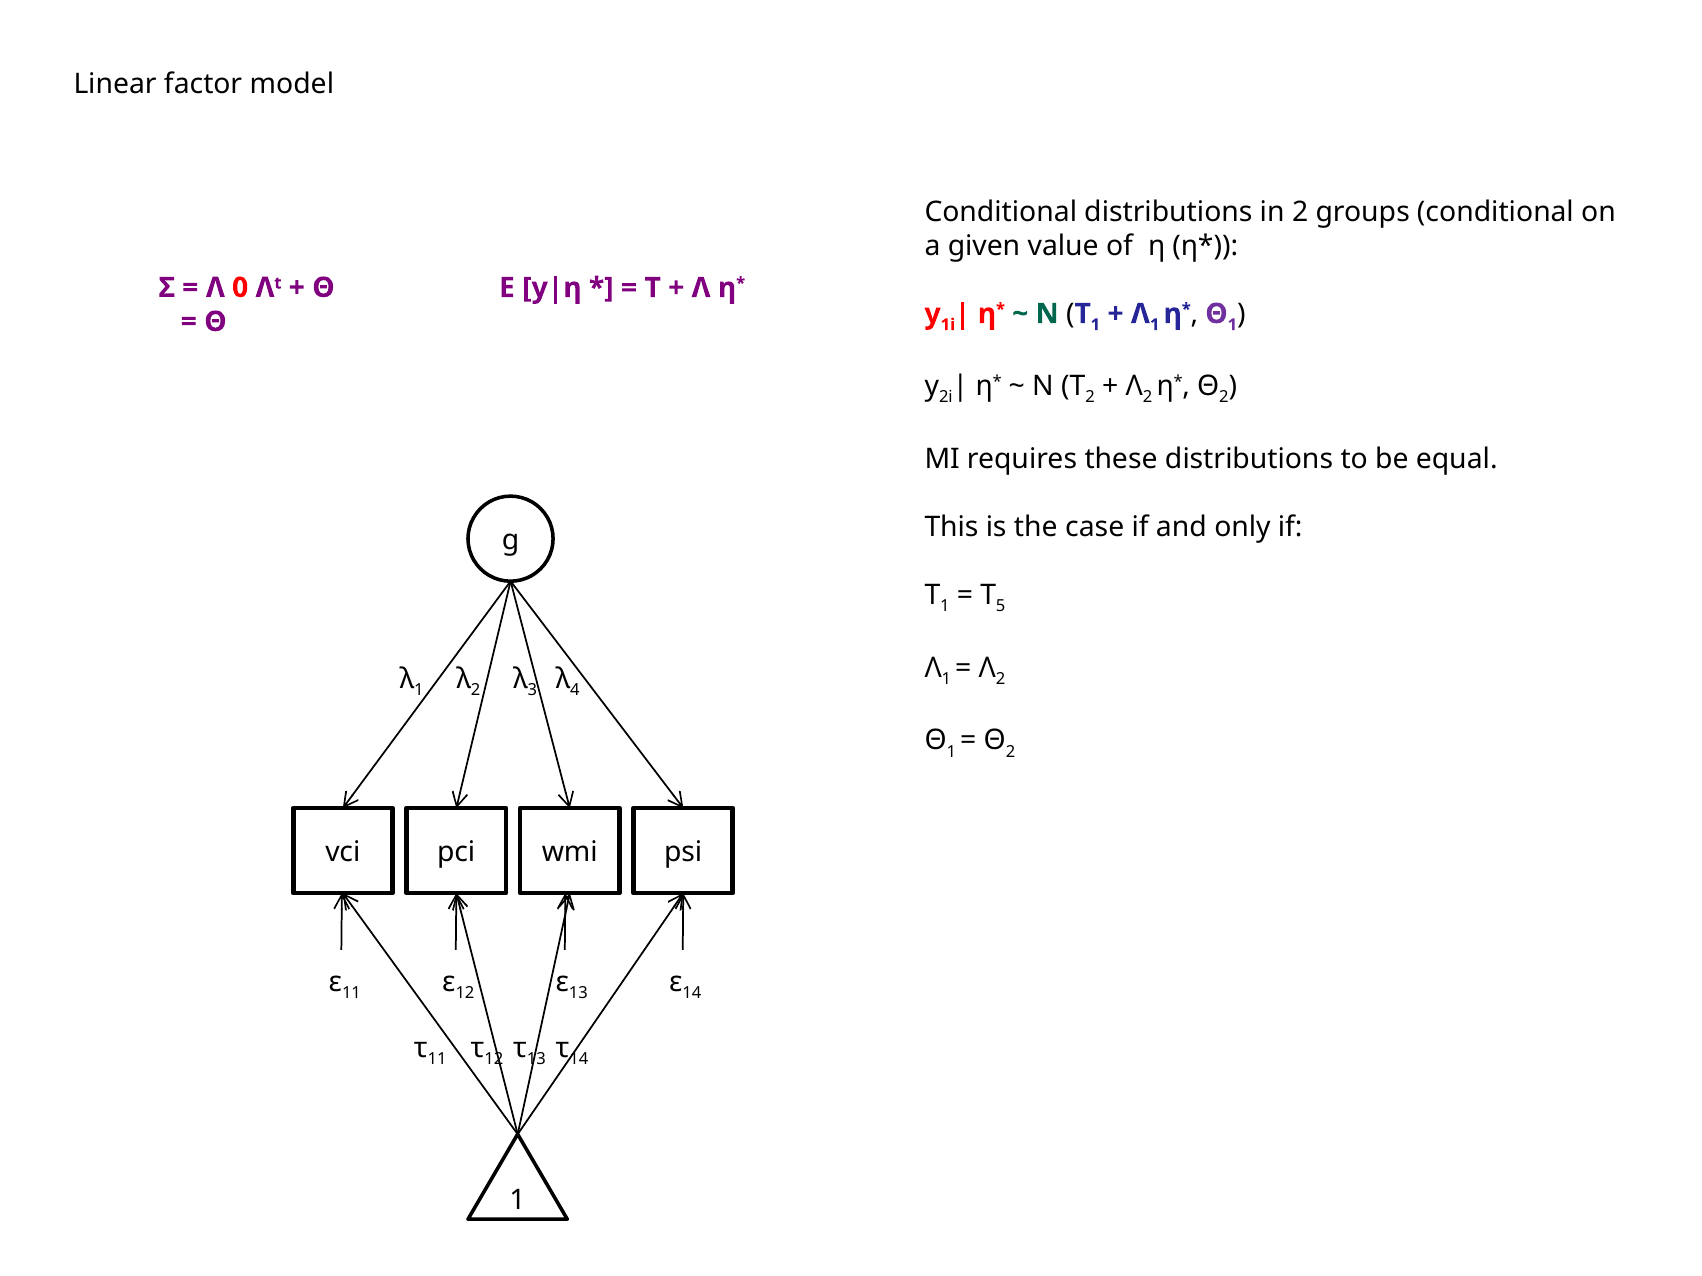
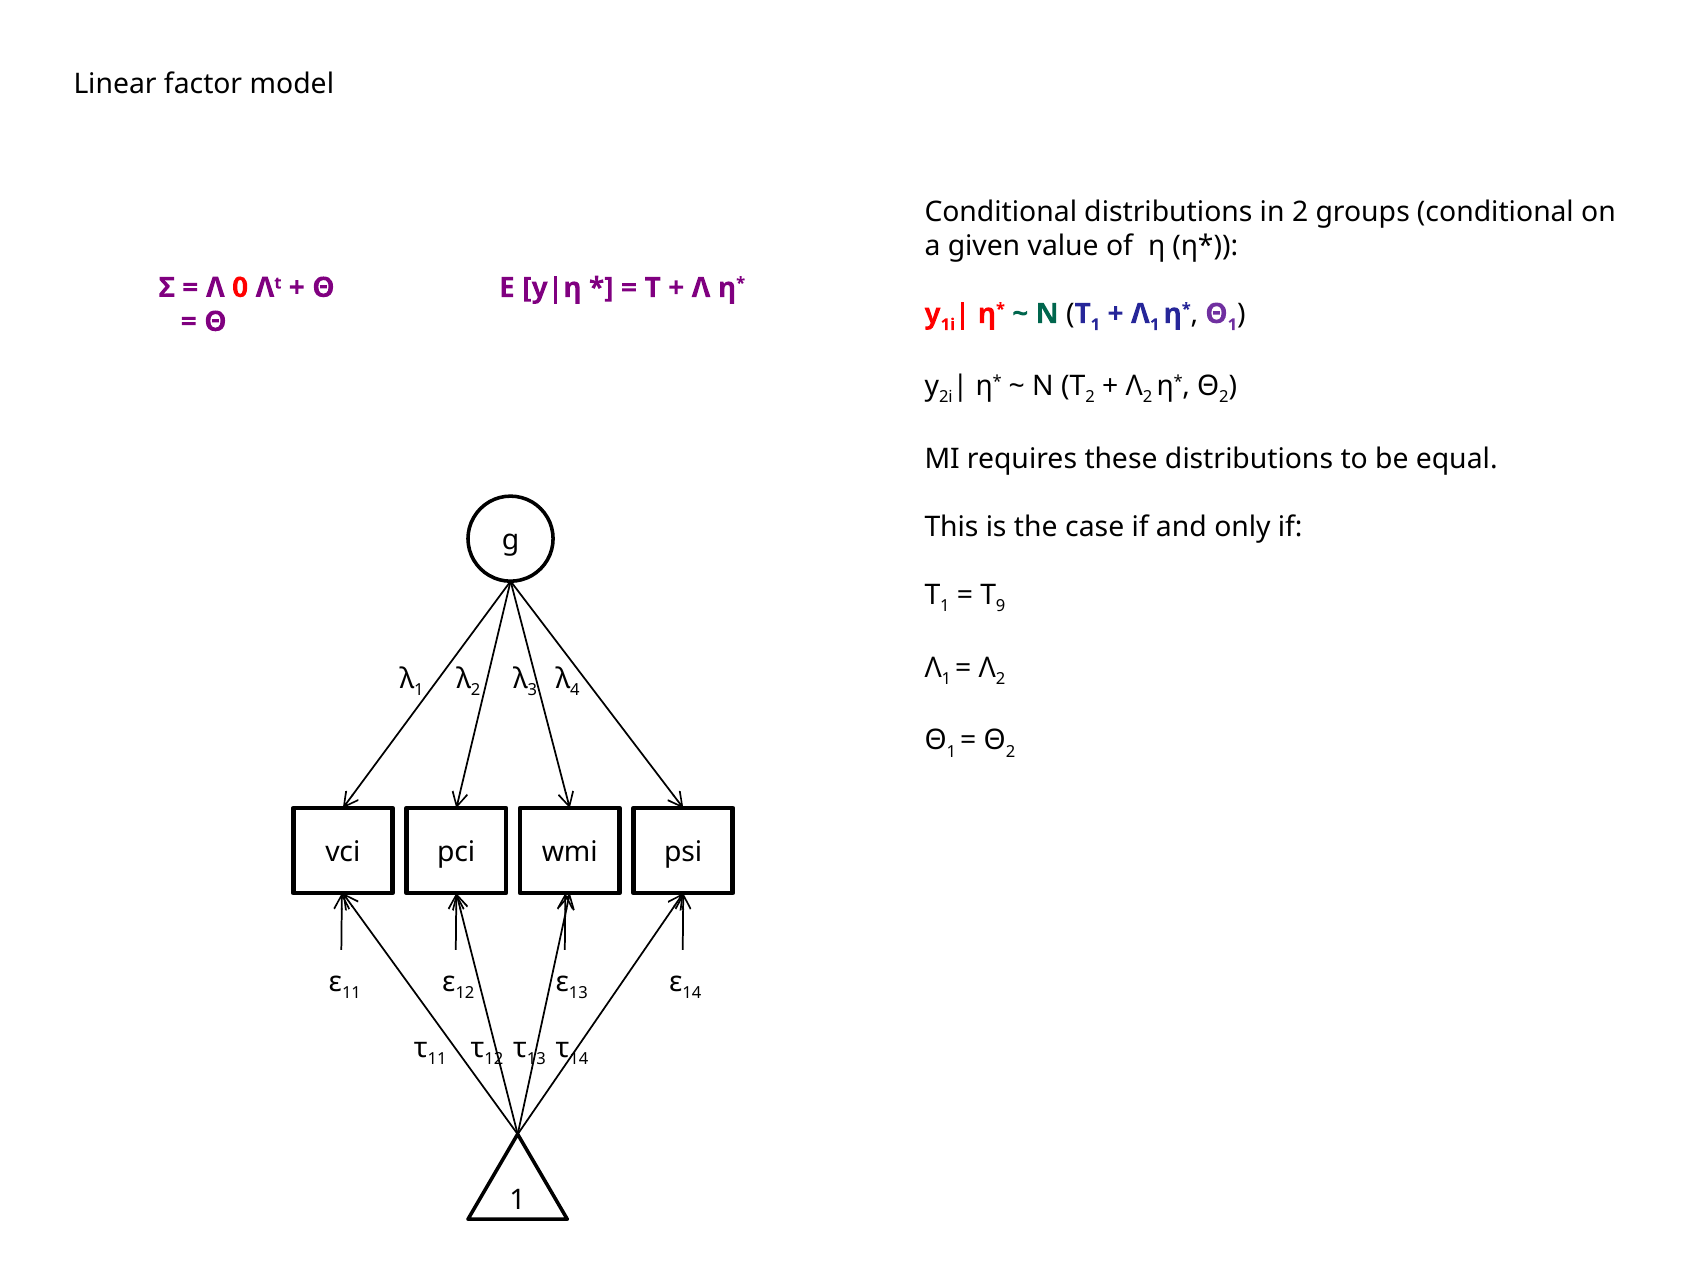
5: 5 -> 9 (1001, 606)
